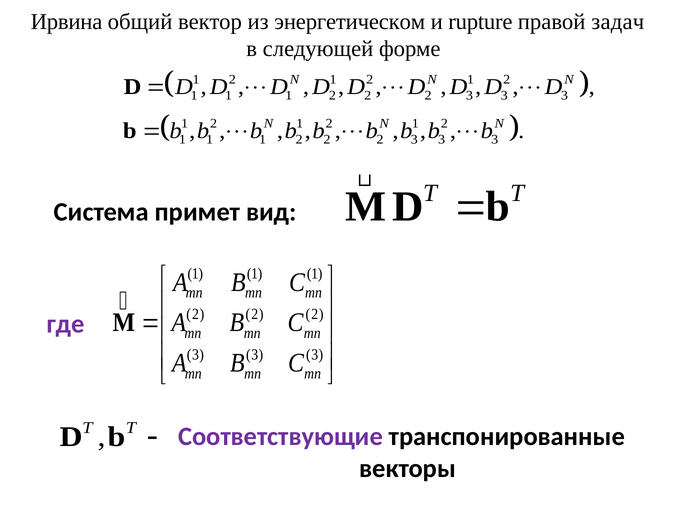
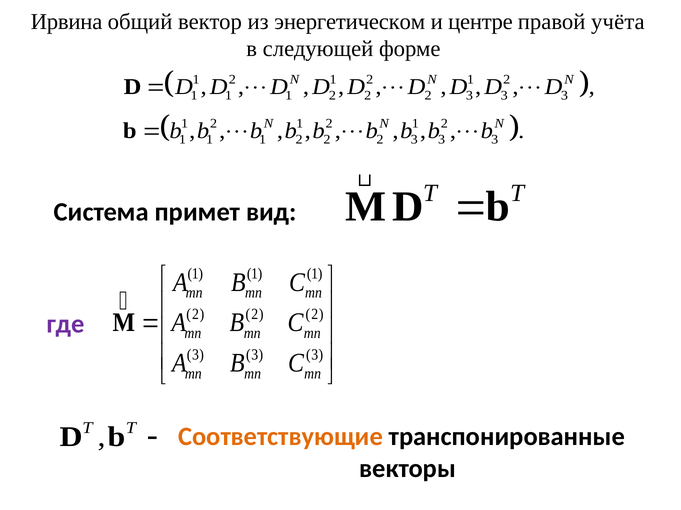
rupture: rupture -> центре (480, 22)
задач: задач -> учёта (618, 22)
Соответствующие colour: purple -> orange (281, 437)
